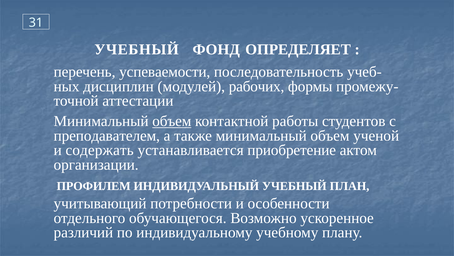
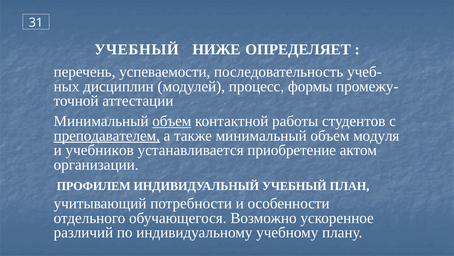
ФОНД: ФОНД -> НИЖЕ (216, 50)
рабочих: рабочих -> процесс (256, 86)
преподавателем underline: none -> present (107, 135)
ученой: ученой -> модуля (376, 135)
содержать: содержать -> учебников (100, 150)
